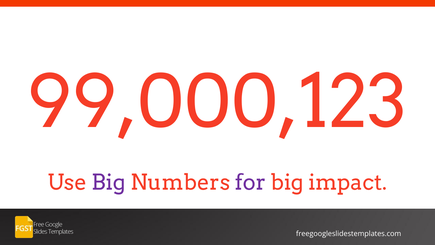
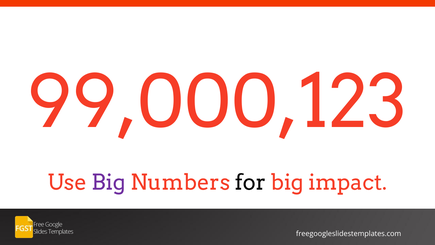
for colour: purple -> black (250, 182)
